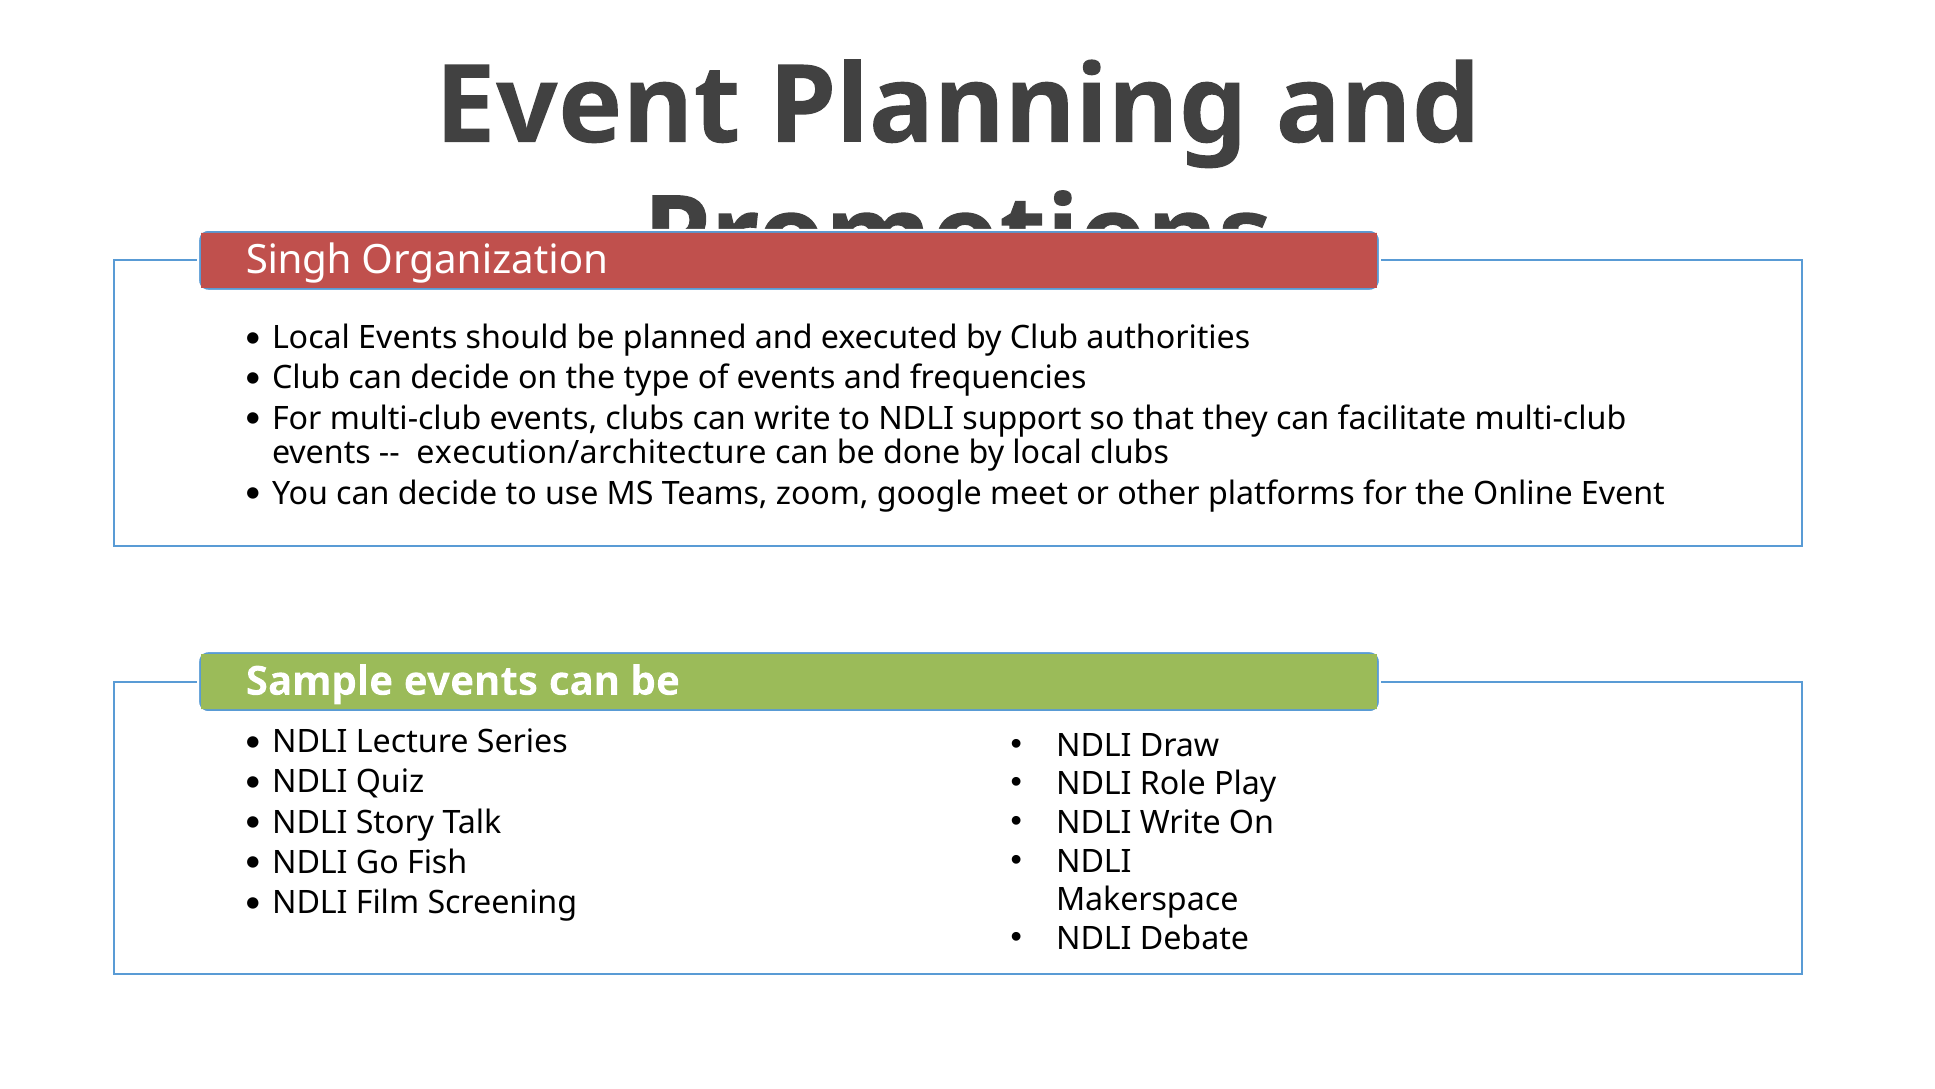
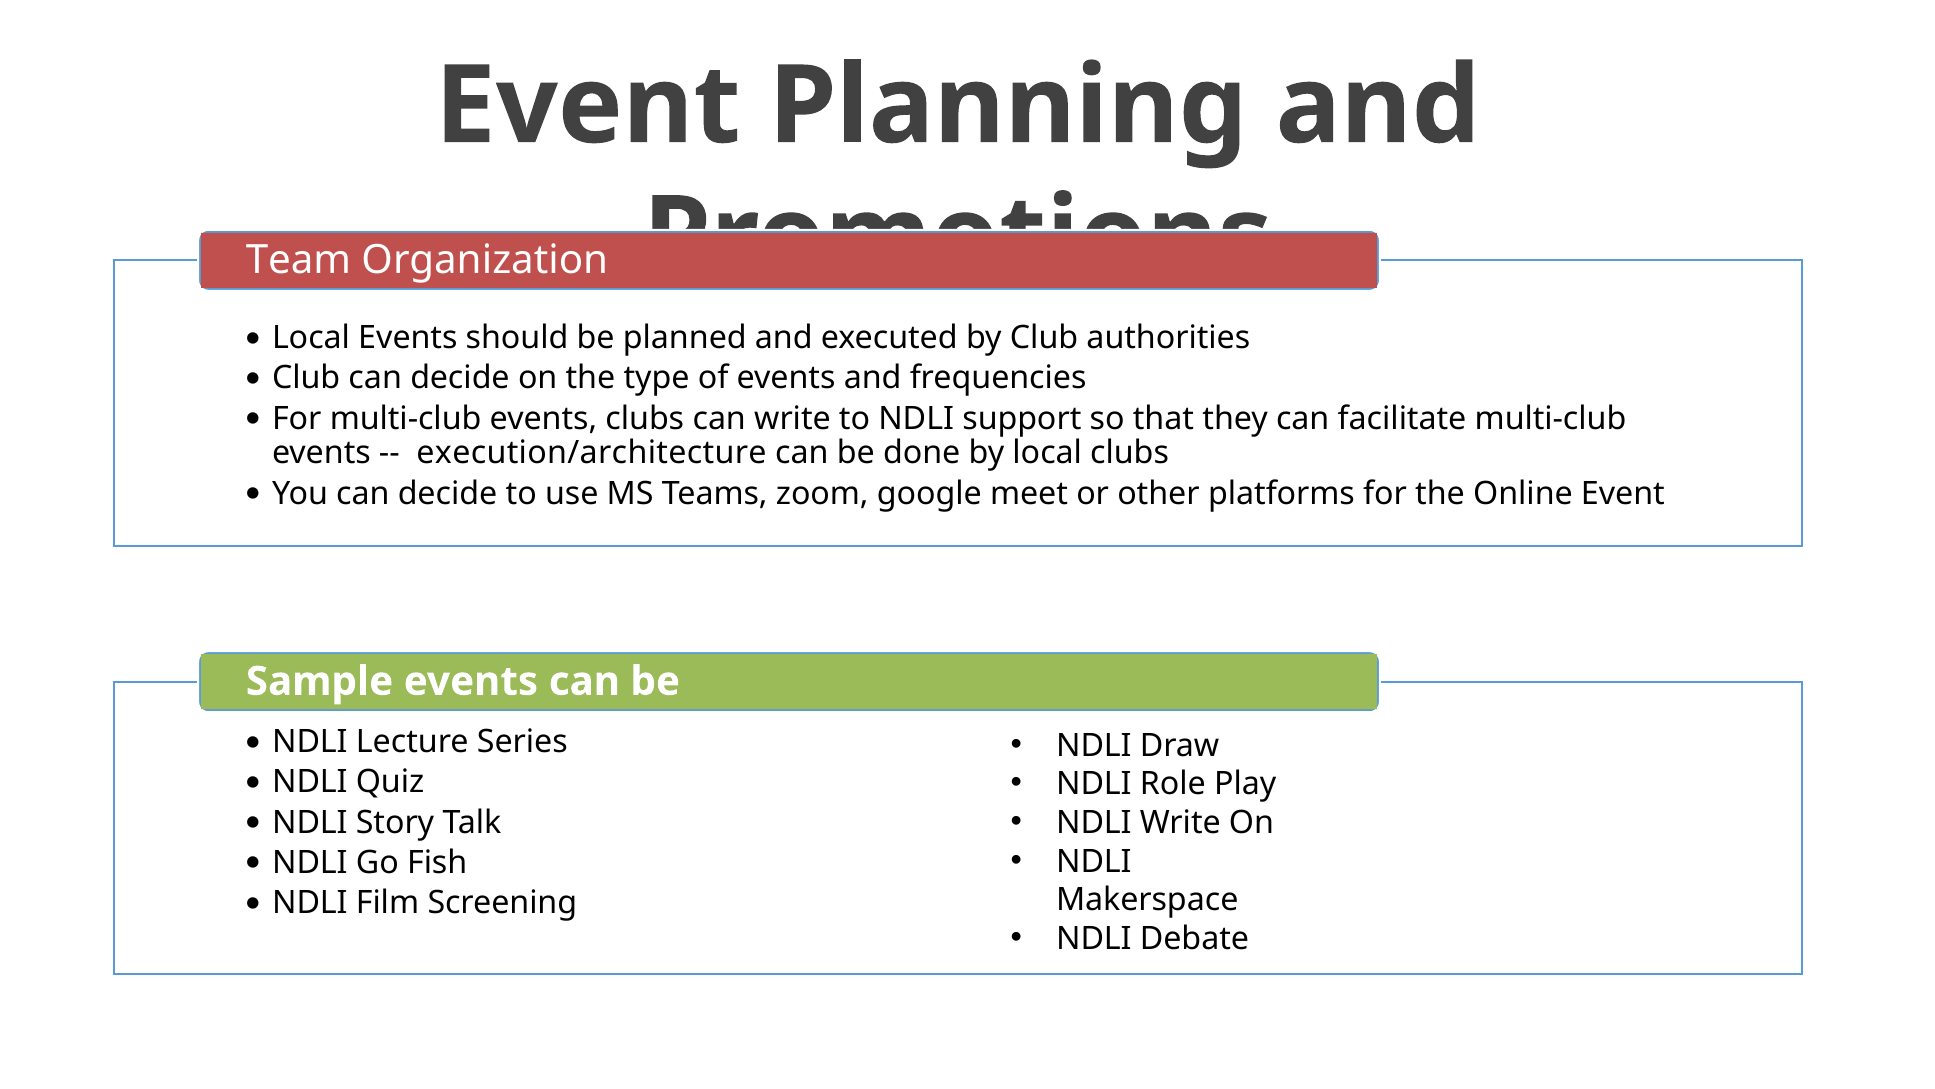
Singh: Singh -> Team (299, 260)
